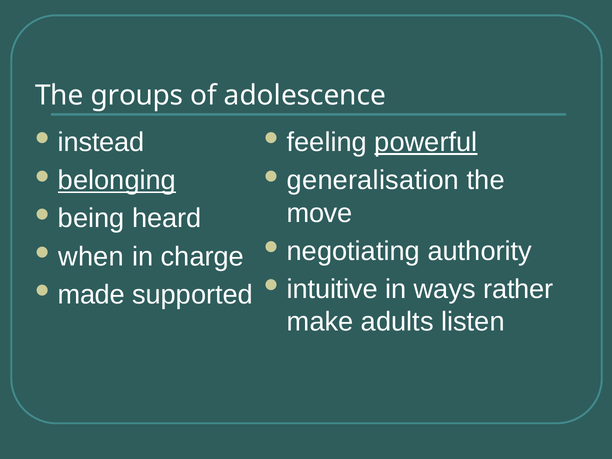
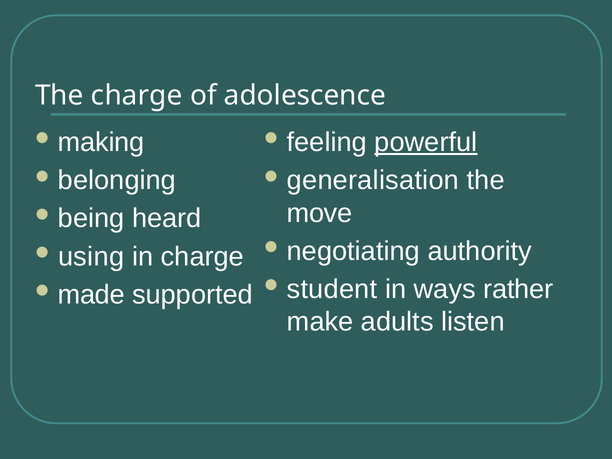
The groups: groups -> charge (137, 95)
instead: instead -> making (101, 142)
belonging underline: present -> none (117, 180)
when: when -> using (91, 257)
intuitive: intuitive -> student (332, 289)
